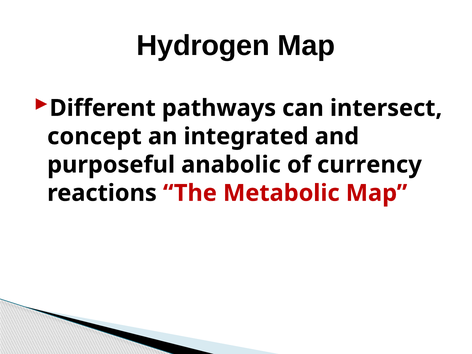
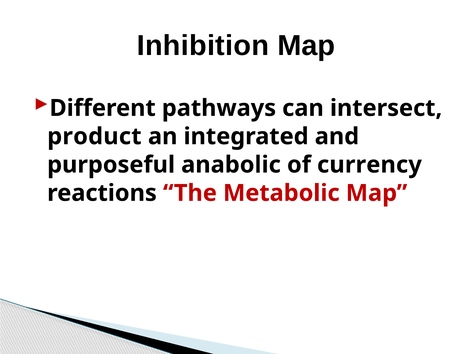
Hydrogen: Hydrogen -> Inhibition (203, 46)
concept: concept -> product (94, 136)
